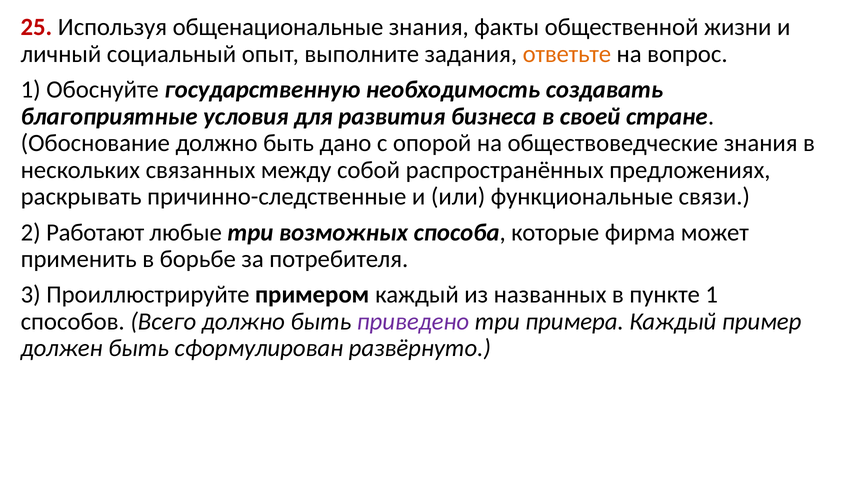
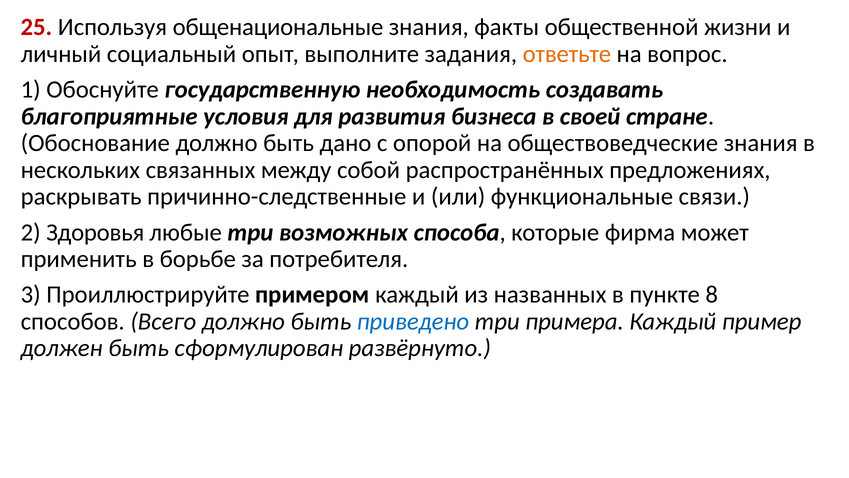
Работают: Работают -> Здоровья (95, 232)
пункте 1: 1 -> 8 (712, 294)
приведено colour: purple -> blue (413, 321)
